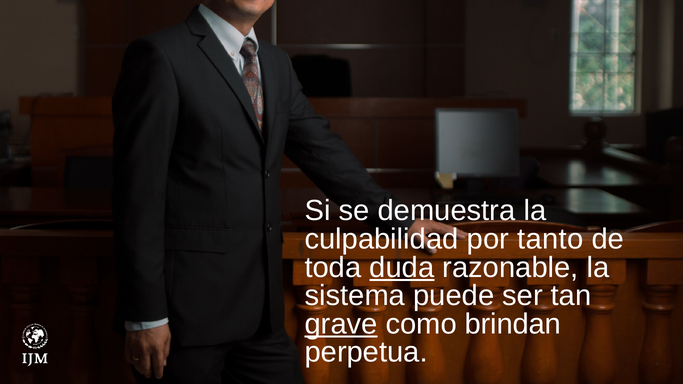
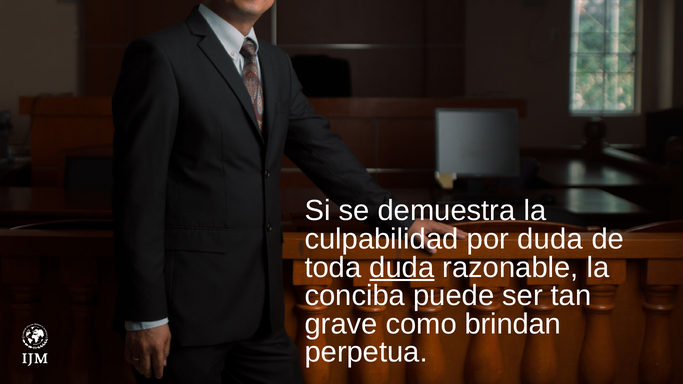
por tanto: tanto -> duda (550, 239)
sistema: sistema -> conciba (355, 296)
grave underline: present -> none (341, 324)
